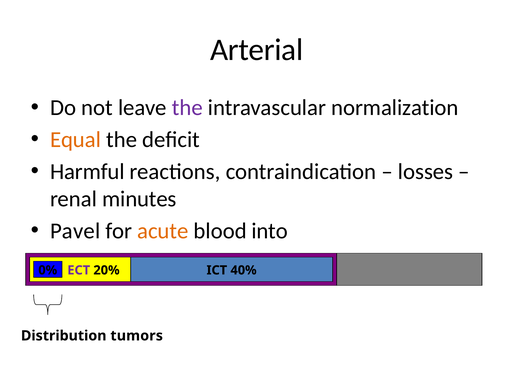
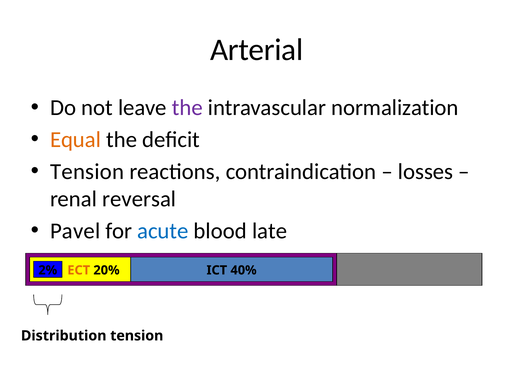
Harmful: Harmful -> Tension (87, 171)
minutes: minutes -> reversal (139, 199)
acute colour: orange -> blue (163, 231)
into: into -> late (270, 231)
0%: 0% -> 2% (48, 270)
ECT colour: purple -> orange (79, 270)
Distribution tumors: tumors -> tension (137, 336)
